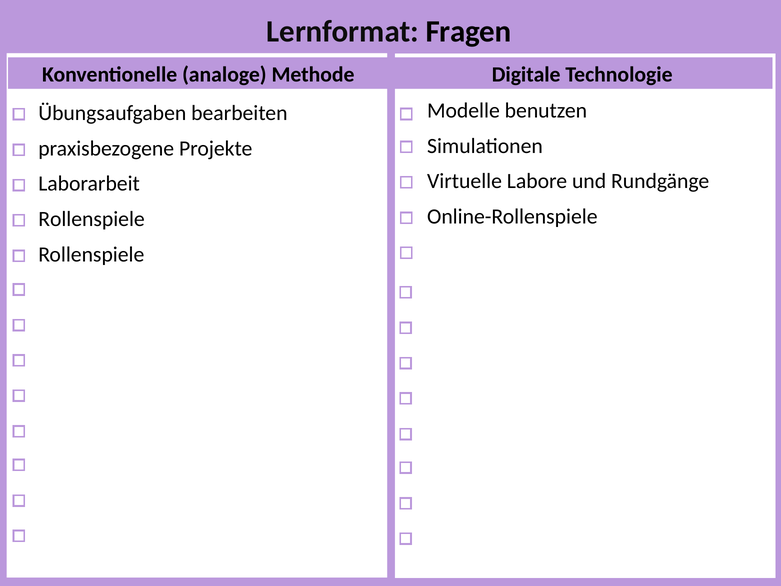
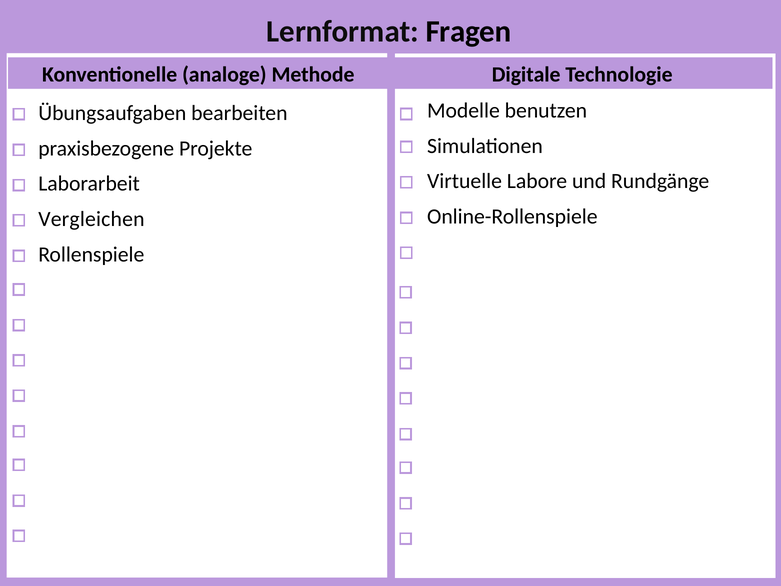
Rollenspiele: Rollenspiele -> Vergleichen (91, 219)
